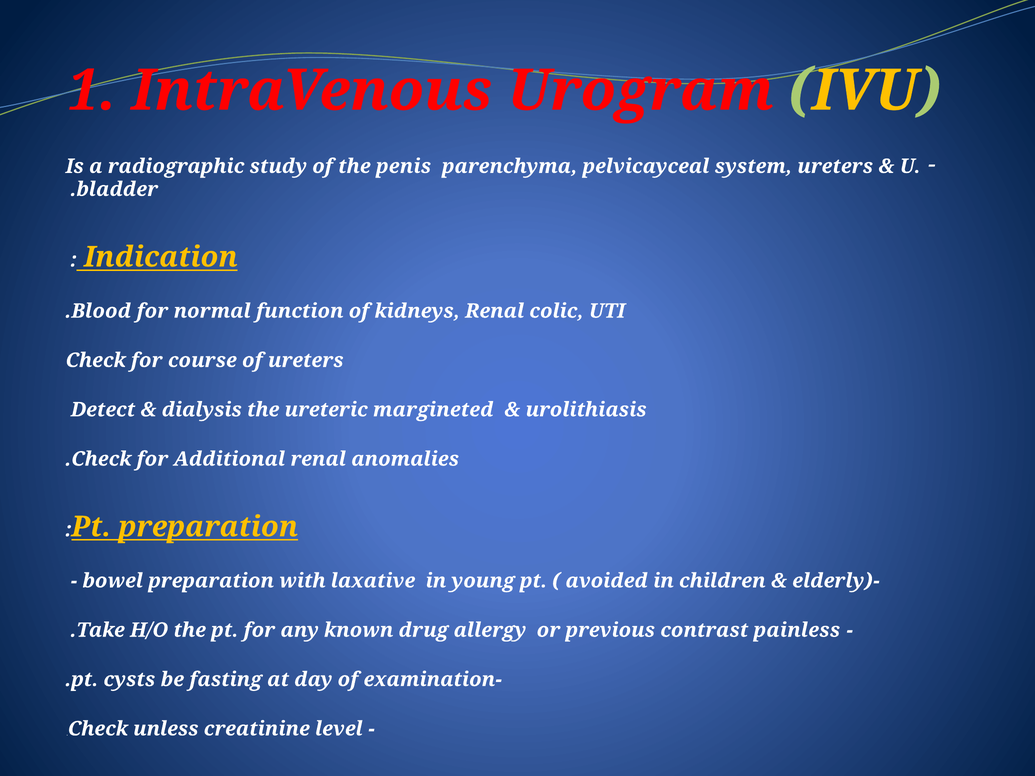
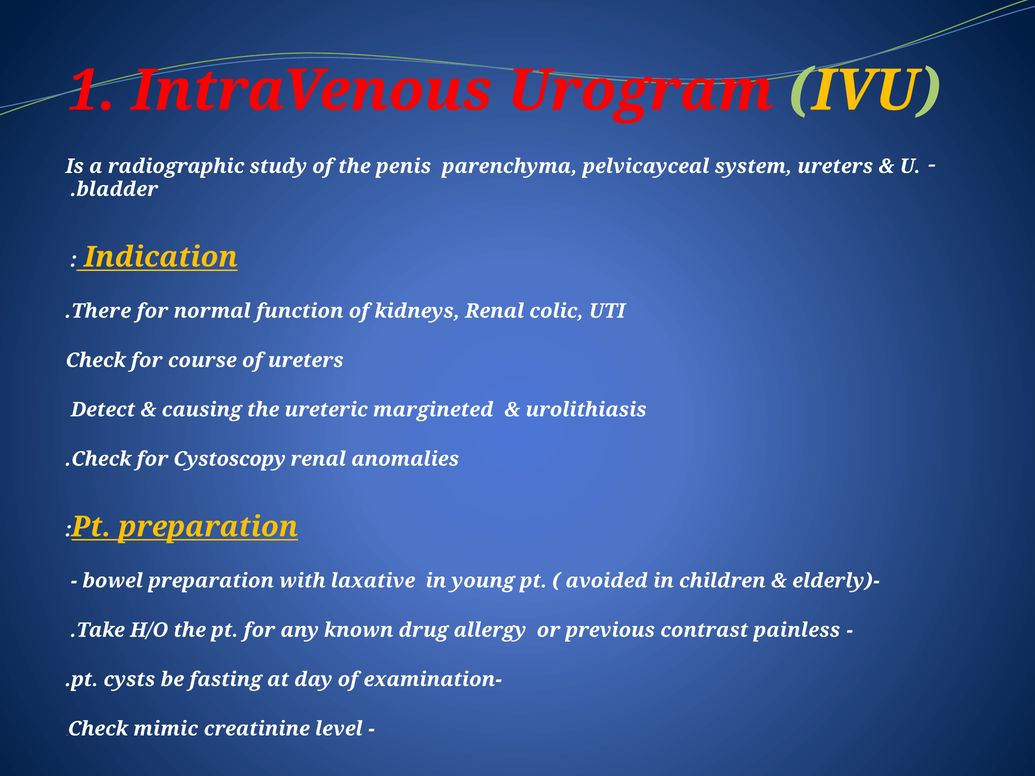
Blood: Blood -> There (101, 311)
dialysis: dialysis -> causing (202, 410)
Additional: Additional -> Cystoscopy (230, 459)
unless: unless -> mimic (166, 729)
